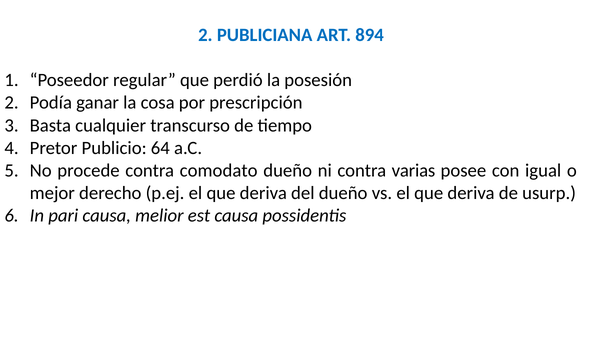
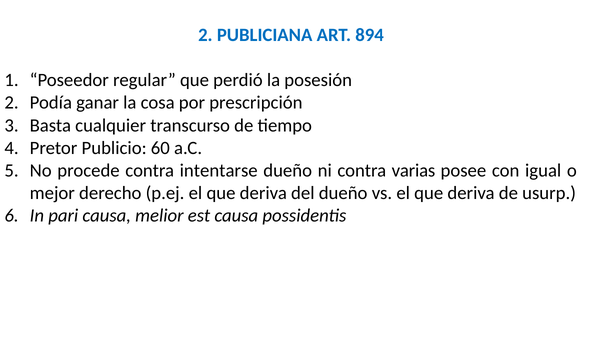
64: 64 -> 60 (160, 148)
comodato: comodato -> intentarse (219, 170)
